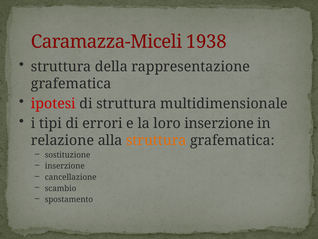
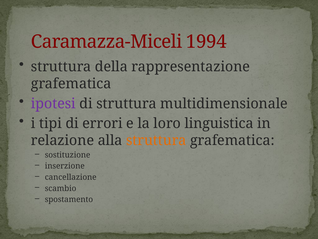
1938: 1938 -> 1994 (206, 42)
ipotesi colour: red -> purple (53, 103)
loro inserzione: inserzione -> linguistica (219, 123)
